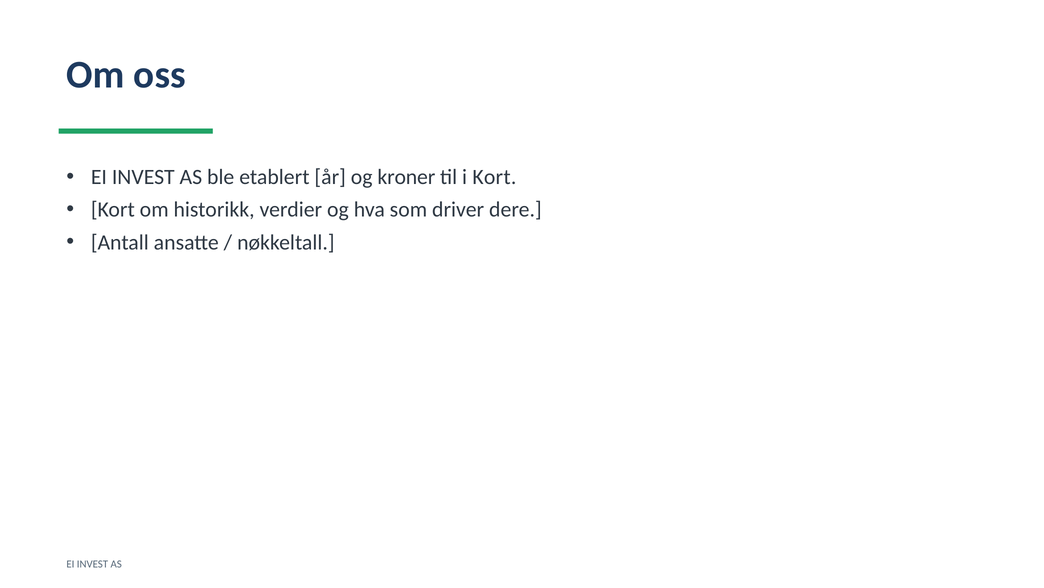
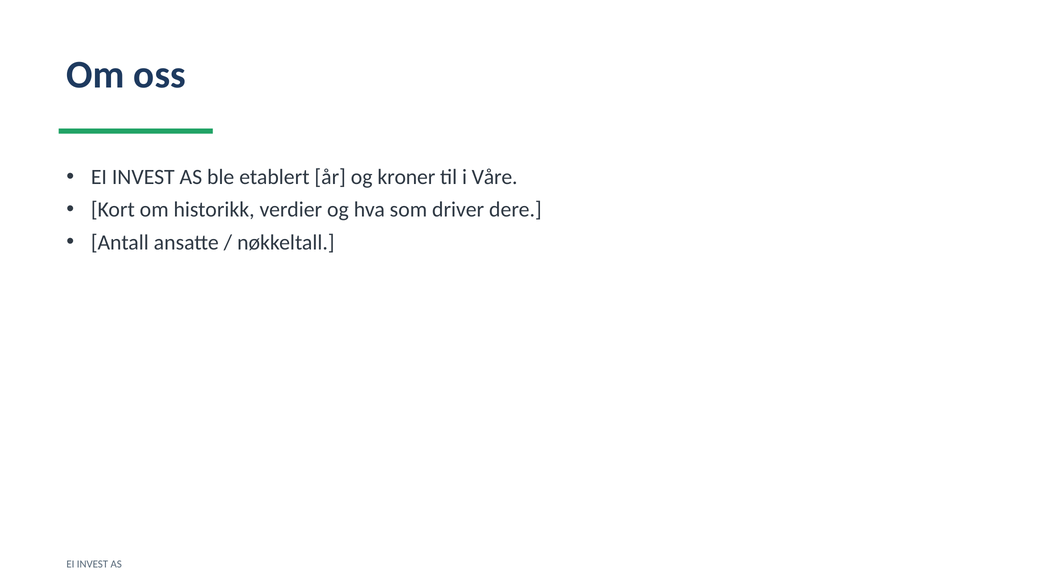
i Kort: Kort -> Våre (495, 177)
